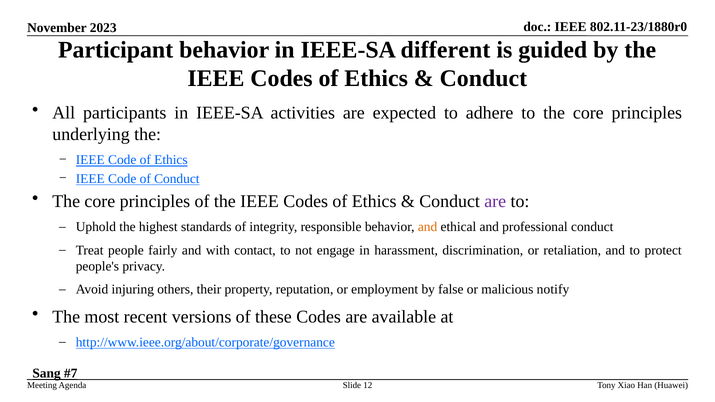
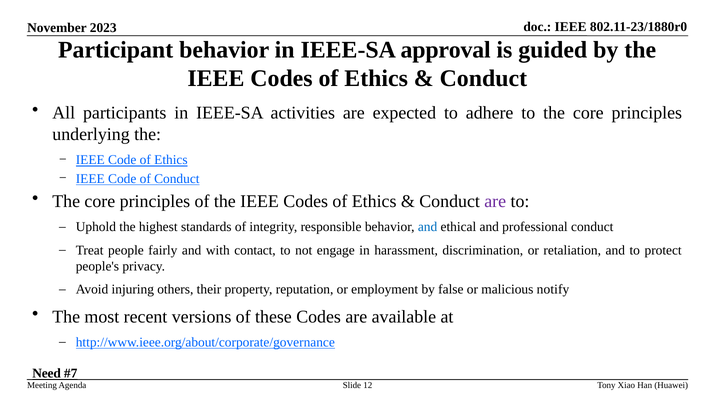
different: different -> approval (446, 50)
and colour: orange -> blue (428, 227)
Sang: Sang -> Need (47, 374)
